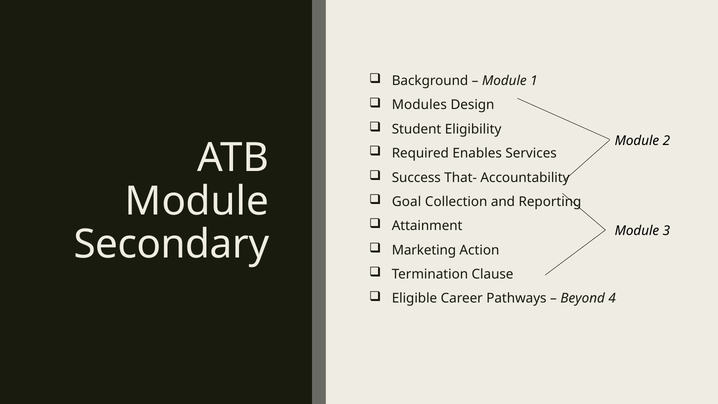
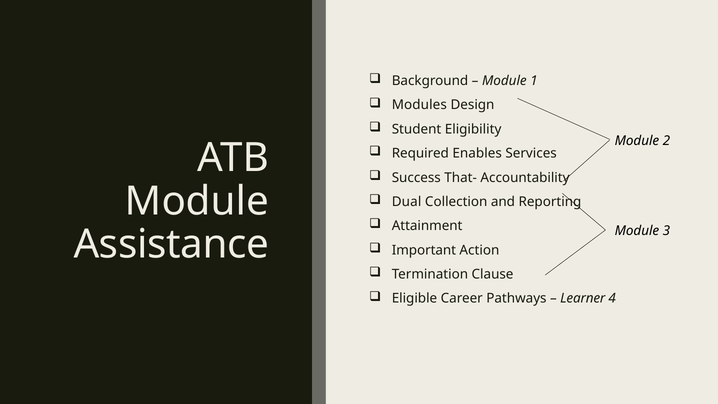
Goal: Goal -> Dual (407, 202)
Secondary: Secondary -> Assistance (171, 244)
Marketing: Marketing -> Important (424, 250)
Beyond: Beyond -> Learner (583, 298)
